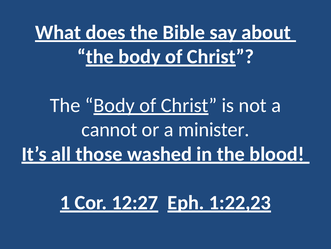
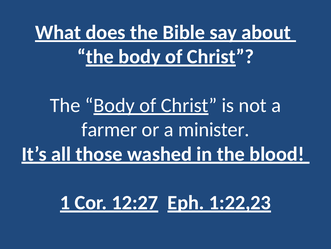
cannot: cannot -> farmer (109, 129)
